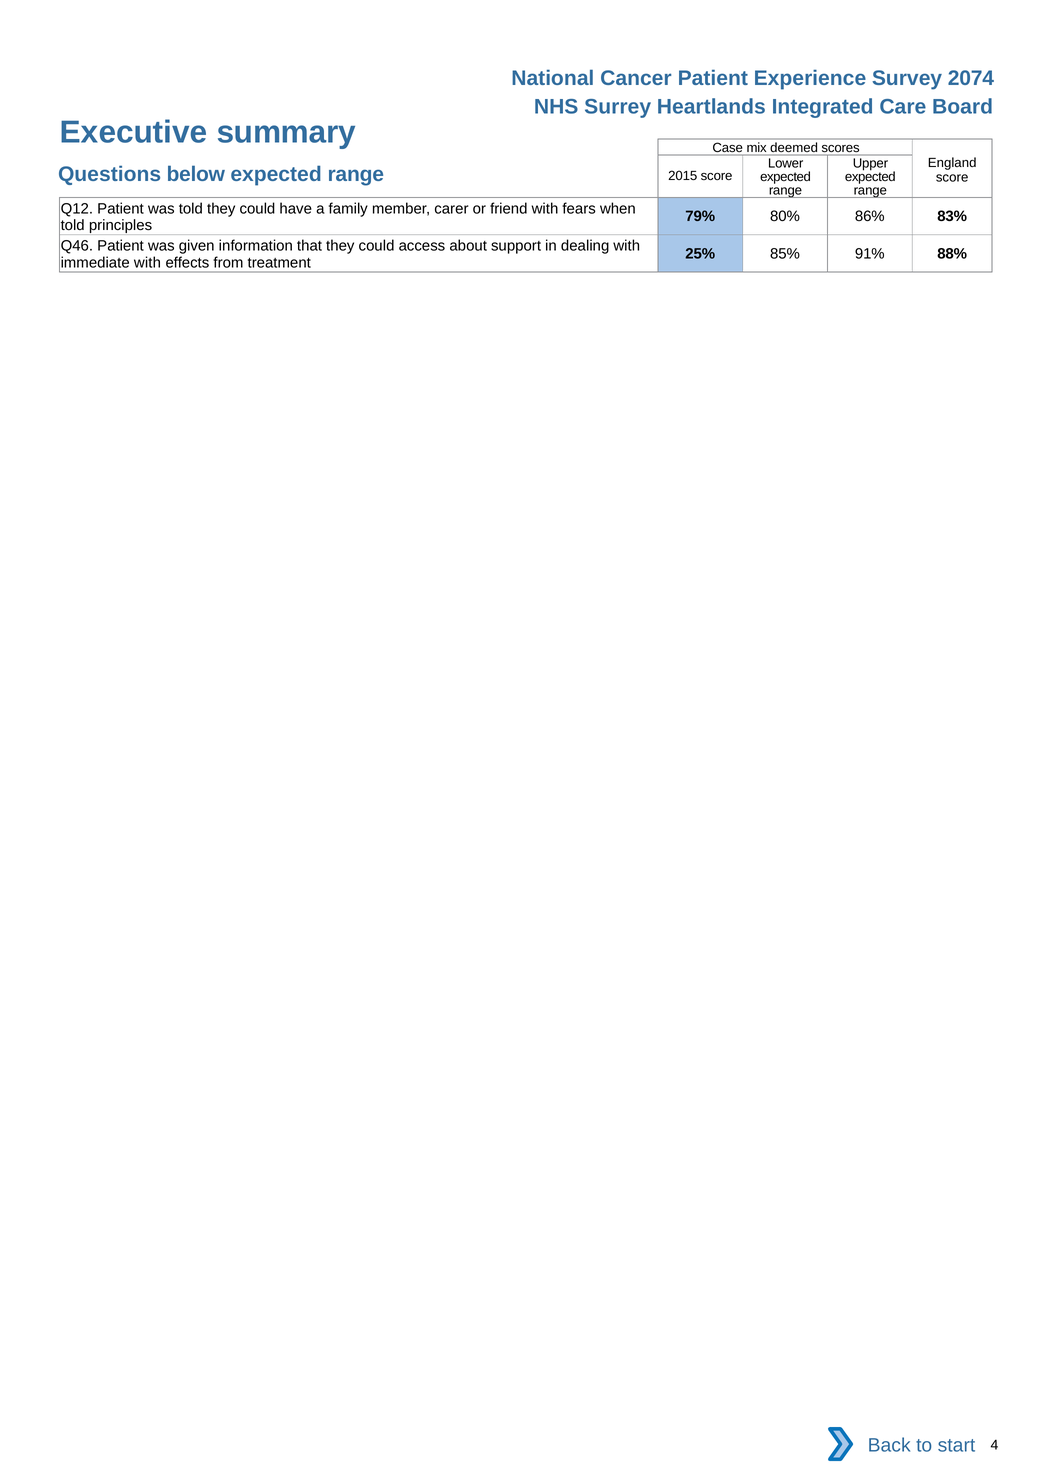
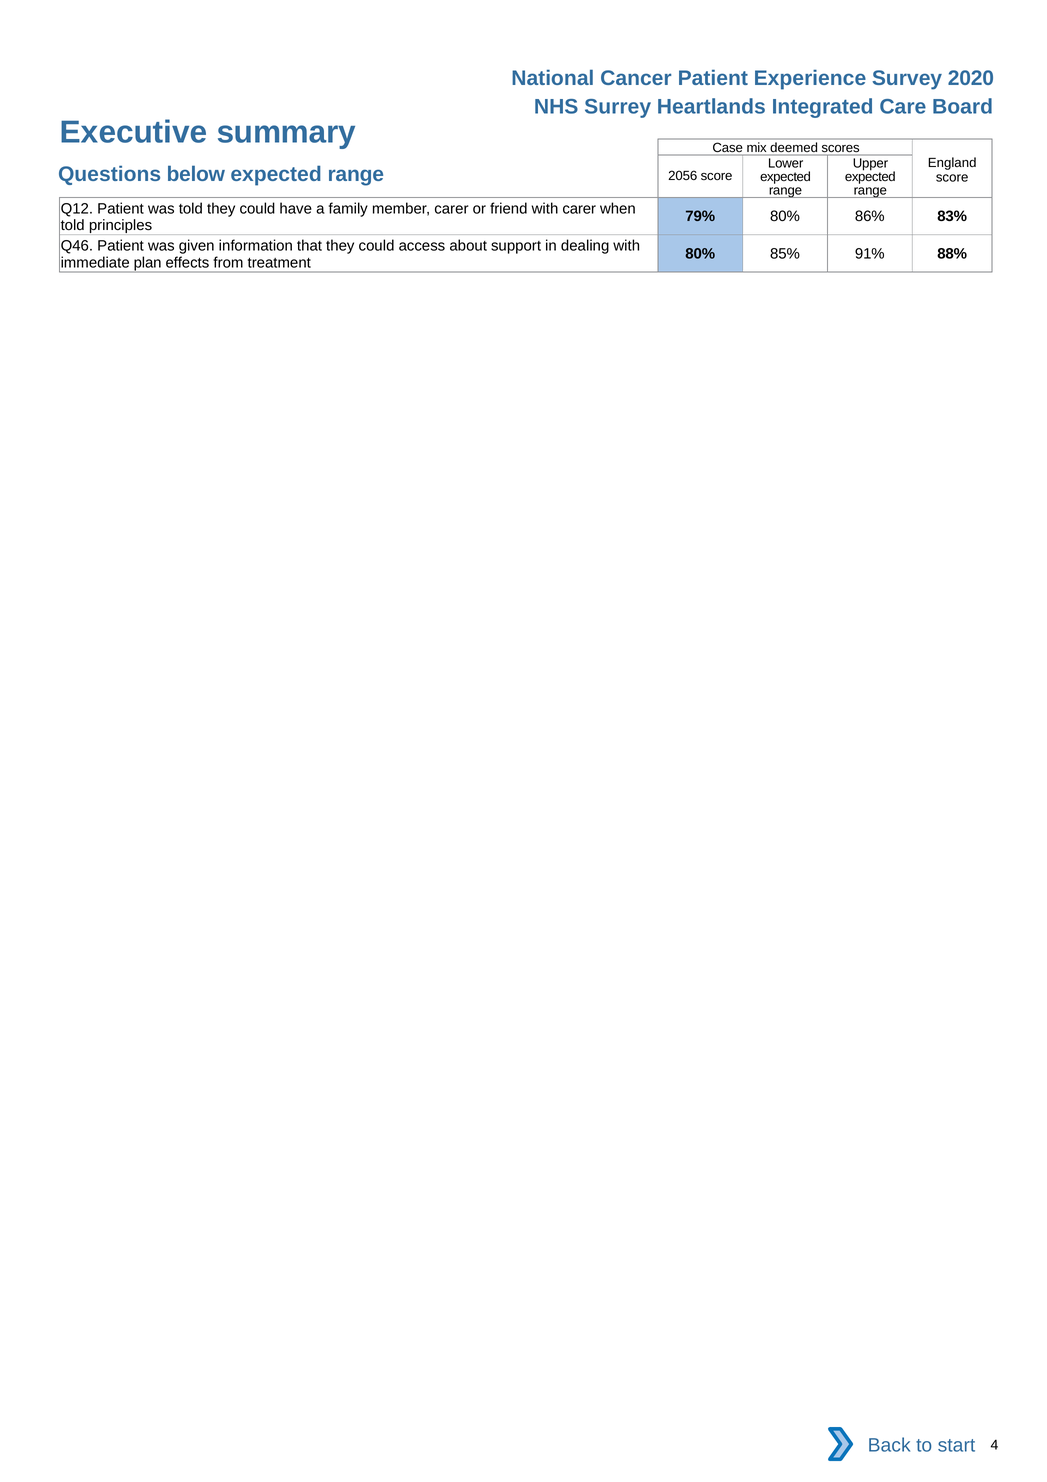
2074: 2074 -> 2020 (971, 78)
2015: 2015 -> 2056 (683, 176)
with fears: fears -> carer (579, 209)
25%: 25% -> 80% (700, 254)
immediate with: with -> plan (148, 263)
